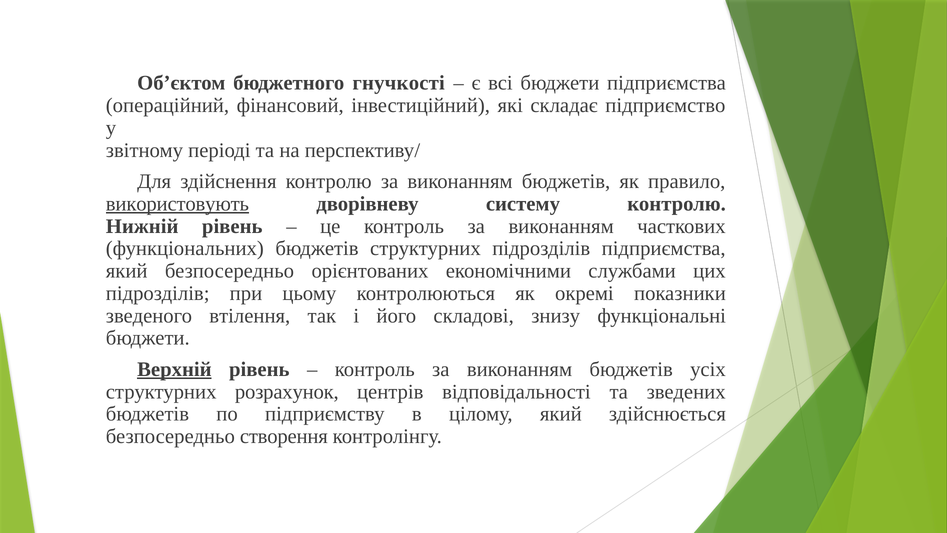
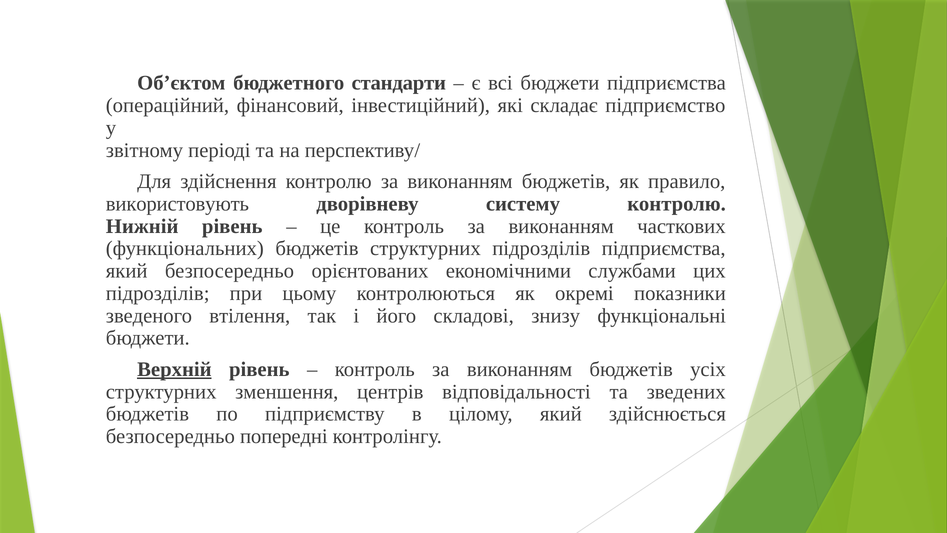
гнучкості: гнучкості -> стандарти (399, 83)
використовують underline: present -> none (177, 204)
розрахунок: розрахунок -> зменшення (287, 392)
створення: створення -> попередні (284, 436)
